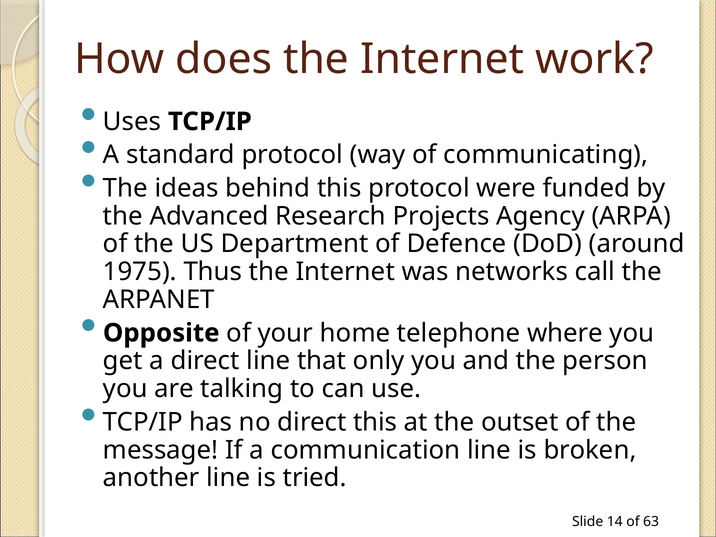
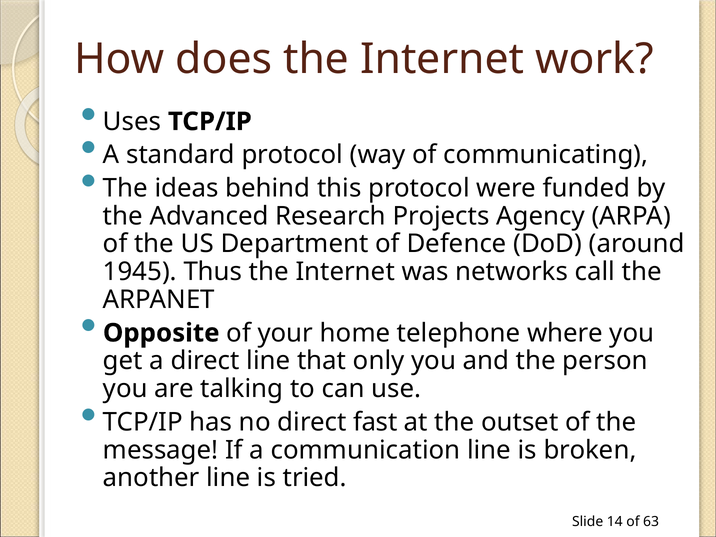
1975: 1975 -> 1945 (140, 272)
direct this: this -> fast (375, 422)
